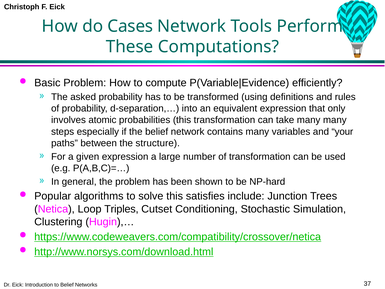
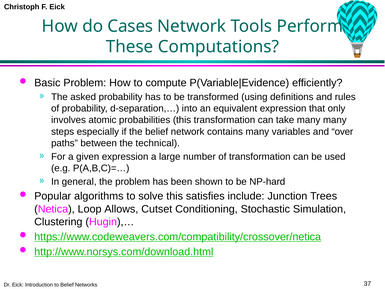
your: your -> over (342, 132)
structure: structure -> technical (158, 143)
Triples: Triples -> Allows (121, 209)
